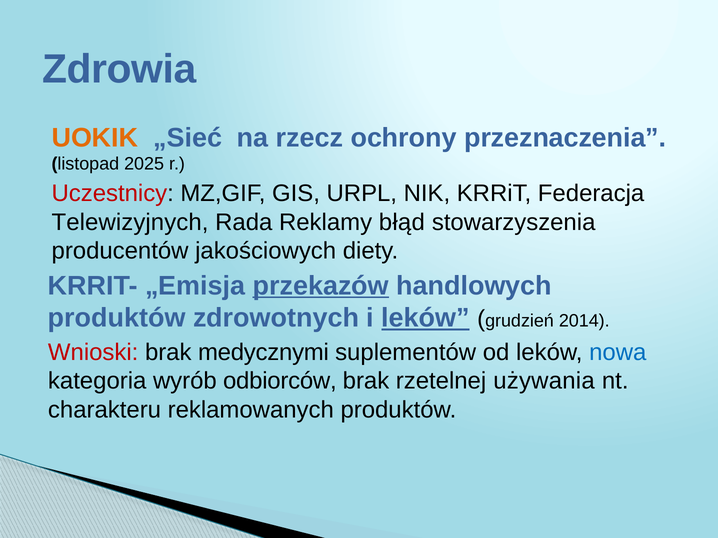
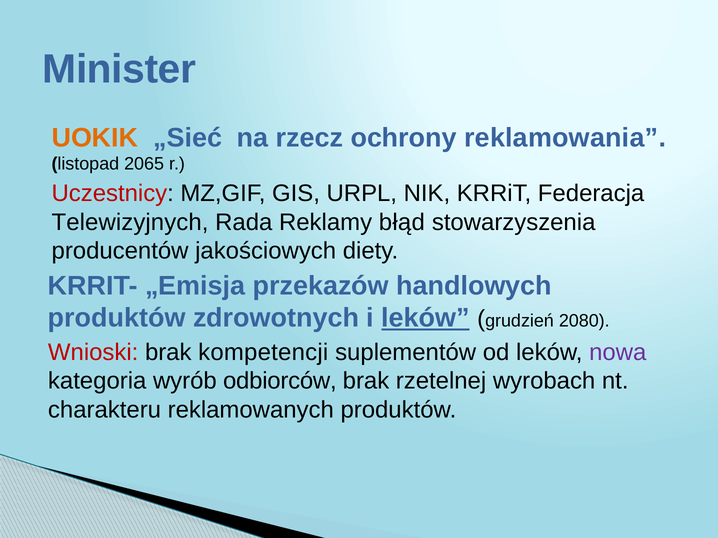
Zdrowia: Zdrowia -> Minister (119, 69)
przeznaczenia: przeznaczenia -> reklamowania (565, 138)
2025: 2025 -> 2065 (144, 164)
przekazów underline: present -> none (321, 286)
2014: 2014 -> 2080 (584, 321)
medycznymi: medycznymi -> kompetencji (263, 353)
nowa colour: blue -> purple (618, 353)
używania: używania -> wyrobach (544, 381)
